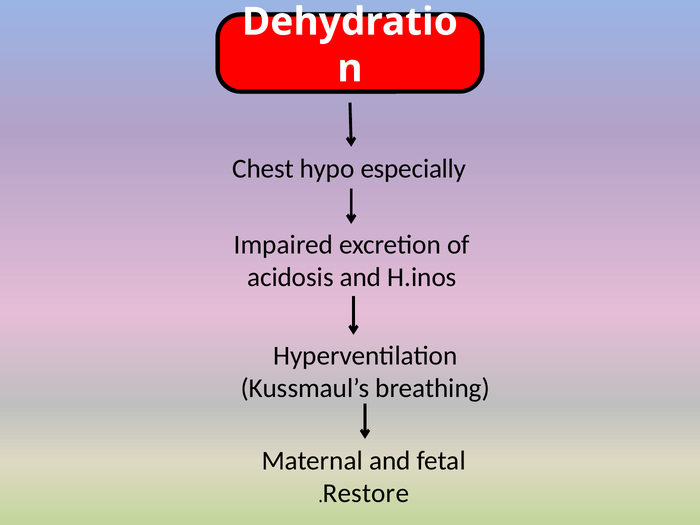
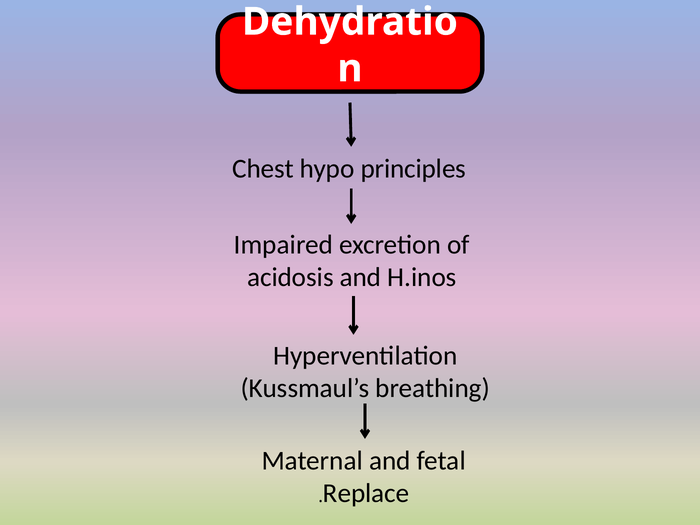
especially: especially -> principles (413, 169)
Restore: Restore -> Replace (366, 493)
